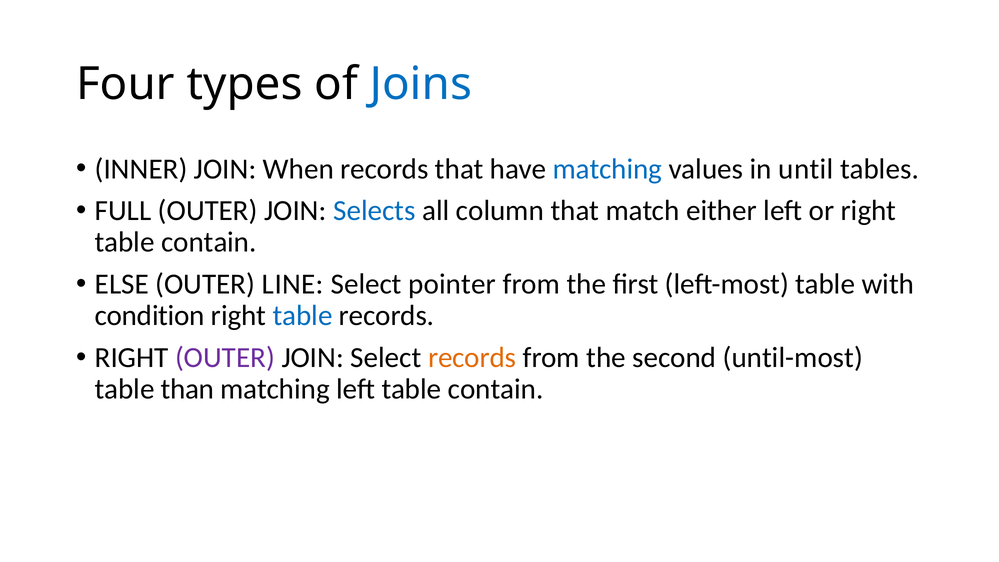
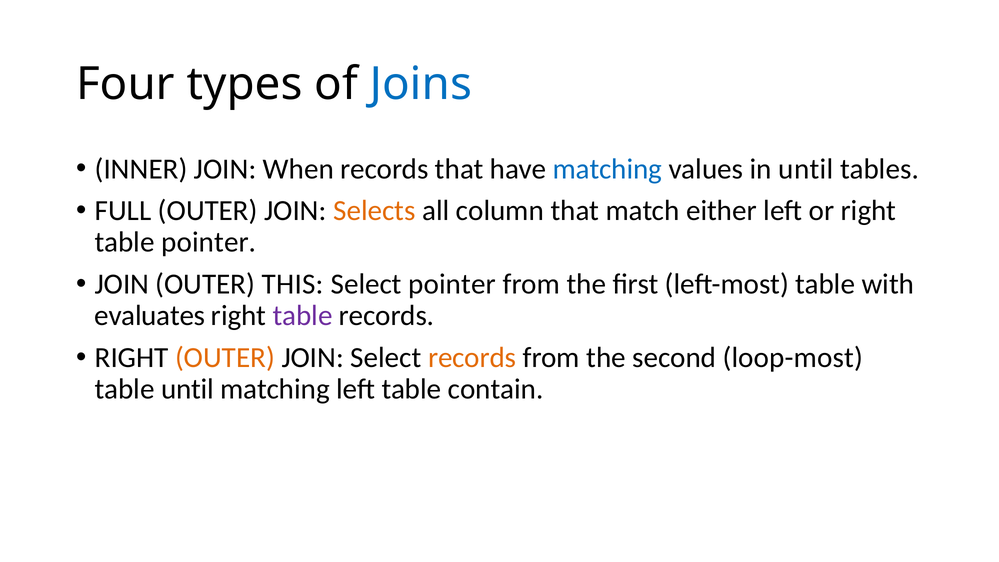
Selects colour: blue -> orange (374, 211)
contain: contain -> pointer (209, 242)
ELSE: ELSE -> JOIN (122, 284)
LINE: LINE -> THIS (293, 284)
condition: condition -> evaluates (150, 316)
table colour: blue -> purple (303, 316)
OUTER colour: purple -> orange (225, 358)
until-most: until-most -> loop-most (793, 358)
table than: than -> until (188, 389)
